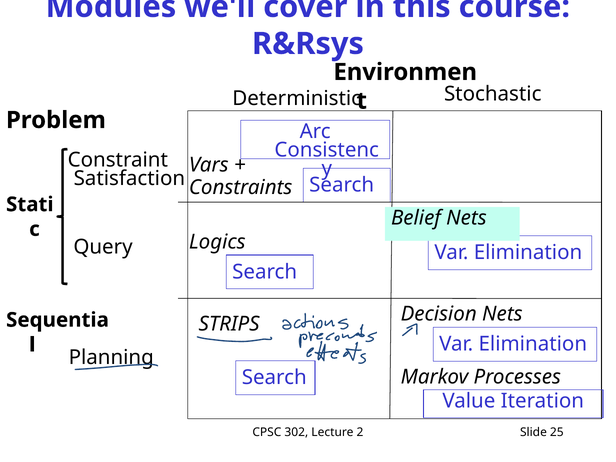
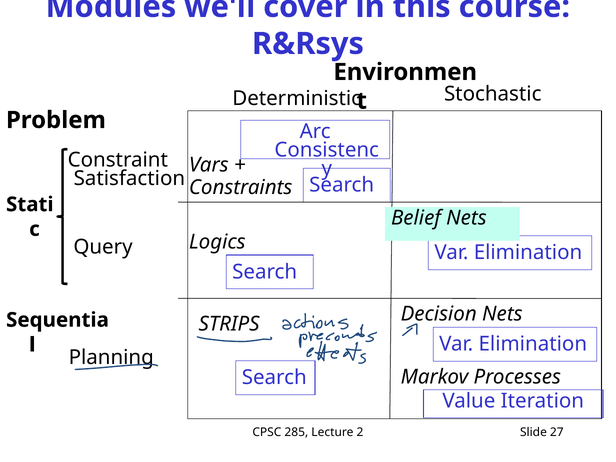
302: 302 -> 285 (296, 432)
25: 25 -> 27 (557, 432)
